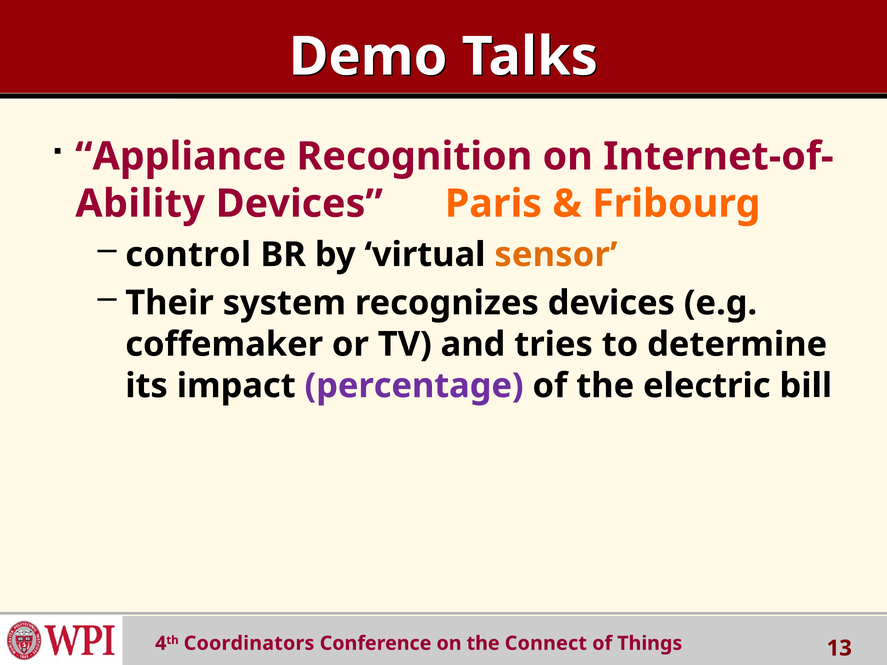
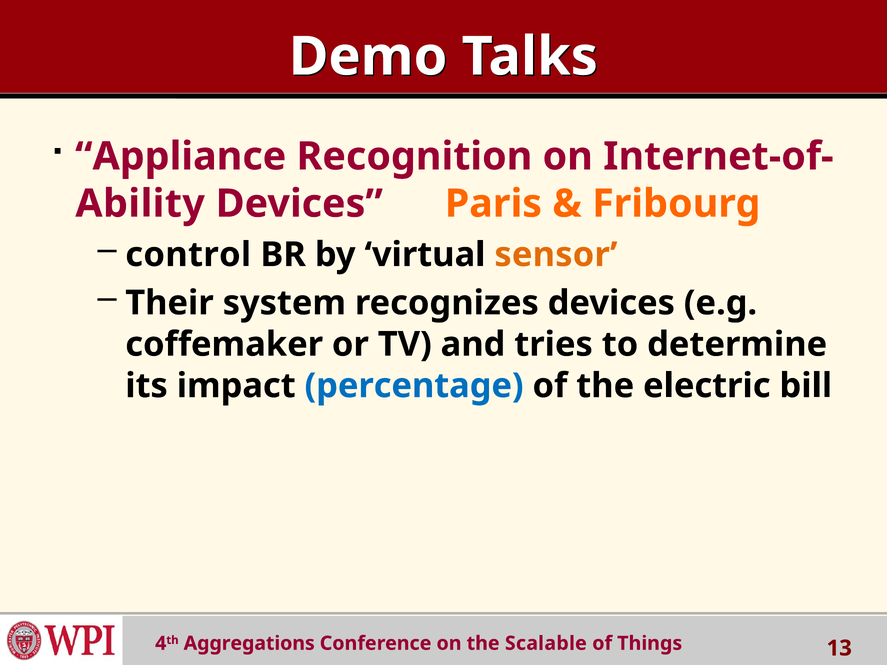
percentage colour: purple -> blue (414, 386)
Coordinators: Coordinators -> Aggregations (249, 644)
Connect: Connect -> Scalable (546, 644)
